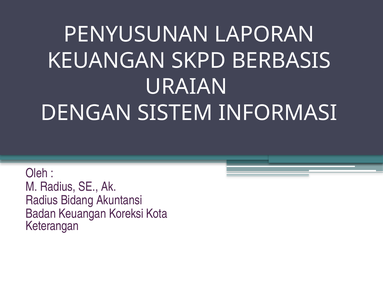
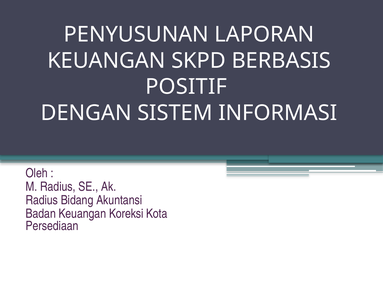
URAIAN: URAIAN -> POSITIF (186, 87)
Keterangan: Keterangan -> Persediaan (52, 226)
